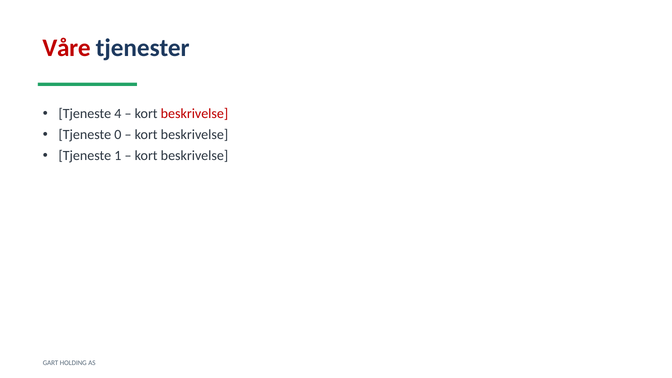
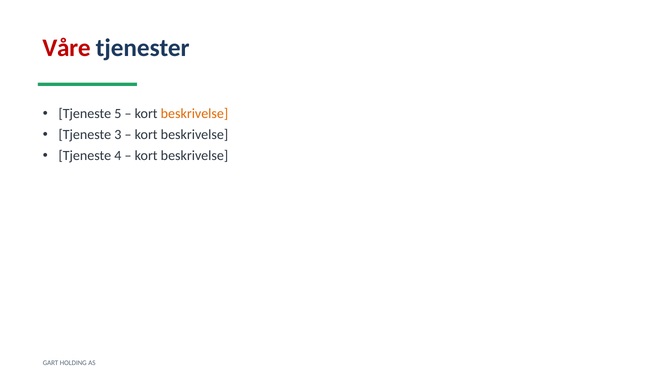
4: 4 -> 5 (118, 114)
beskrivelse colour: red -> orange (194, 114)
0: 0 -> 3 (118, 135)
1: 1 -> 4 (118, 156)
